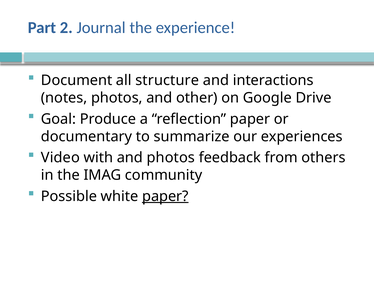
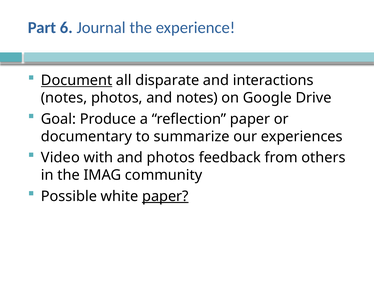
2: 2 -> 6 (66, 28)
Document underline: none -> present (77, 80)
structure: structure -> disparate (167, 80)
and other: other -> notes (197, 98)
